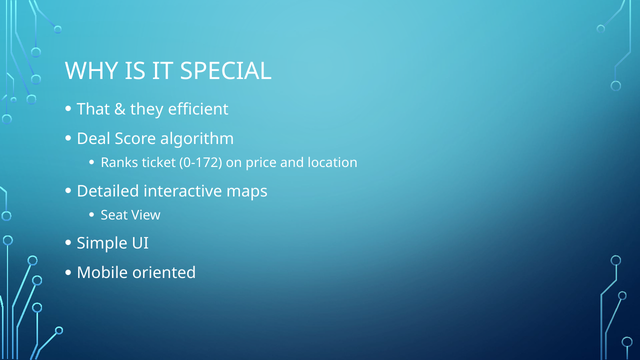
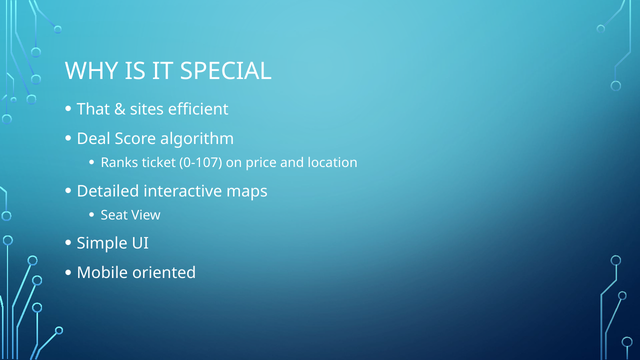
they: they -> sites (147, 109)
0-172: 0-172 -> 0-107 (201, 163)
